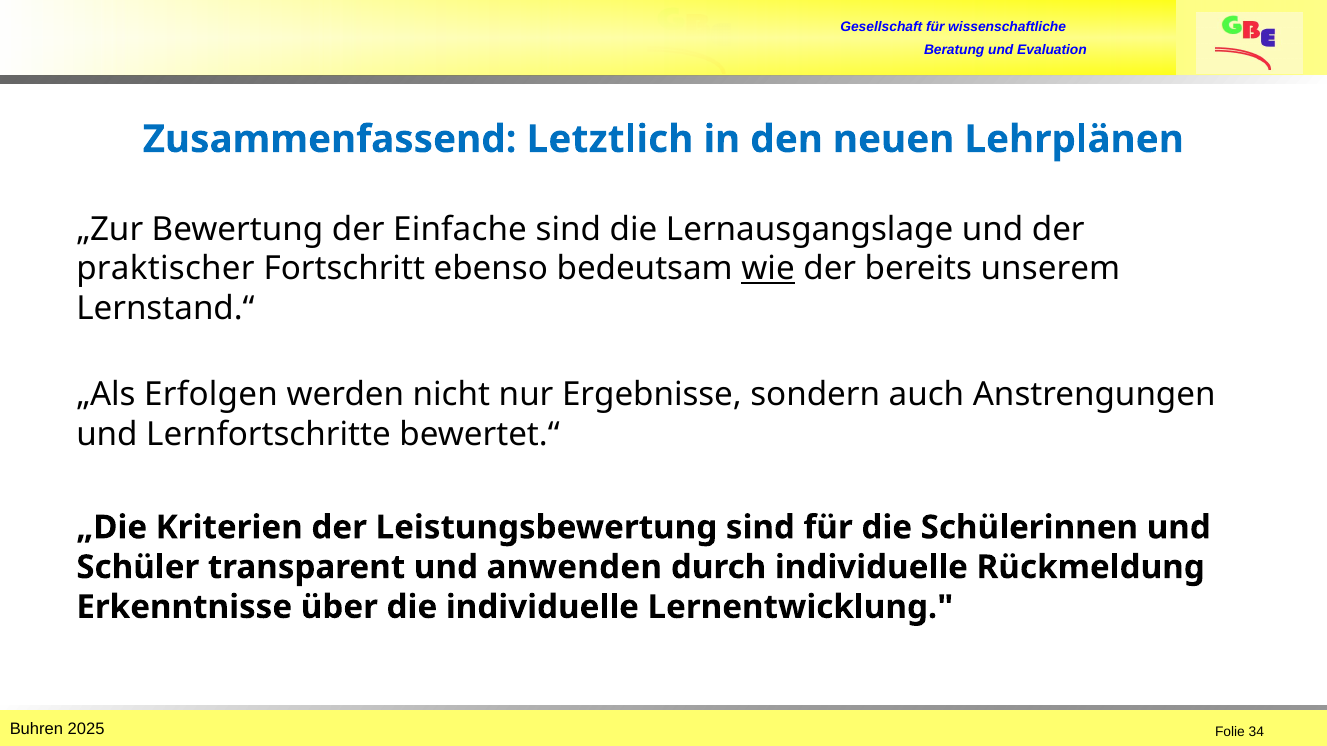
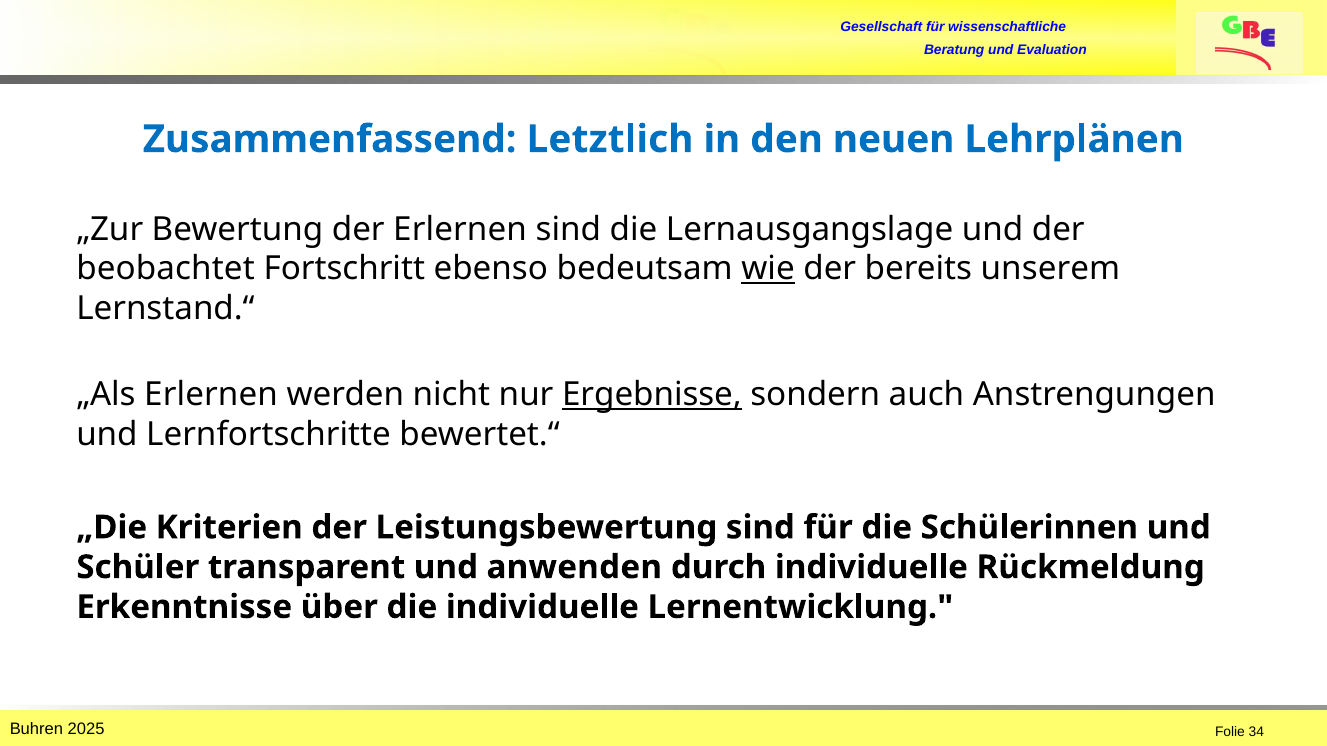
der Einfache: Einfache -> Erlernen (460, 229)
praktischer: praktischer -> beobachtet (166, 269)
„Als Erfolgen: Erfolgen -> Erlernen (211, 395)
Ergebnisse underline: none -> present (652, 395)
